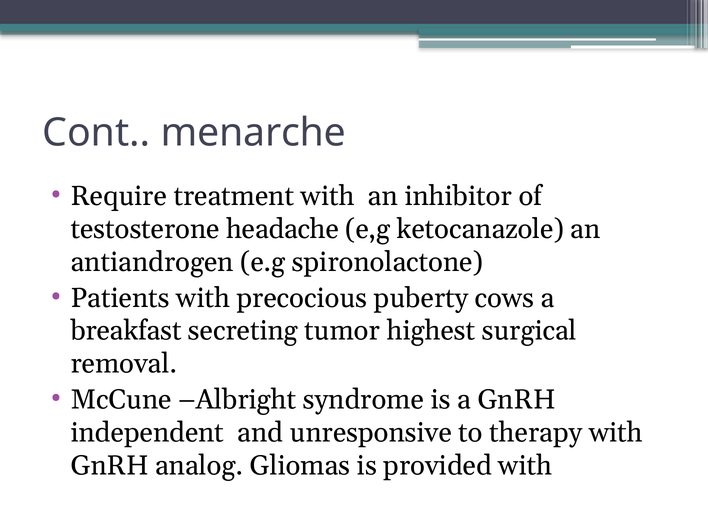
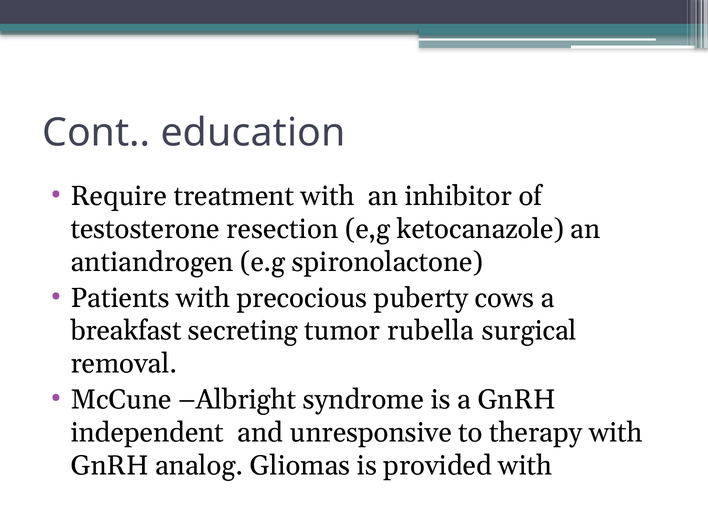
menarche: menarche -> education (253, 133)
headache: headache -> resection (282, 229)
highest: highest -> rubella (431, 331)
